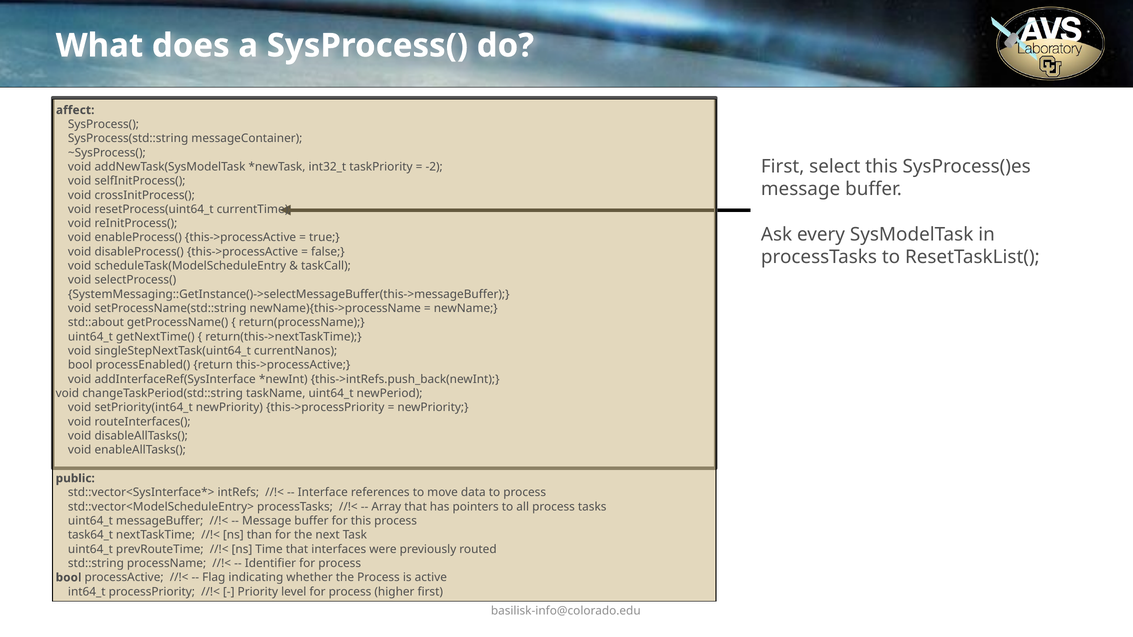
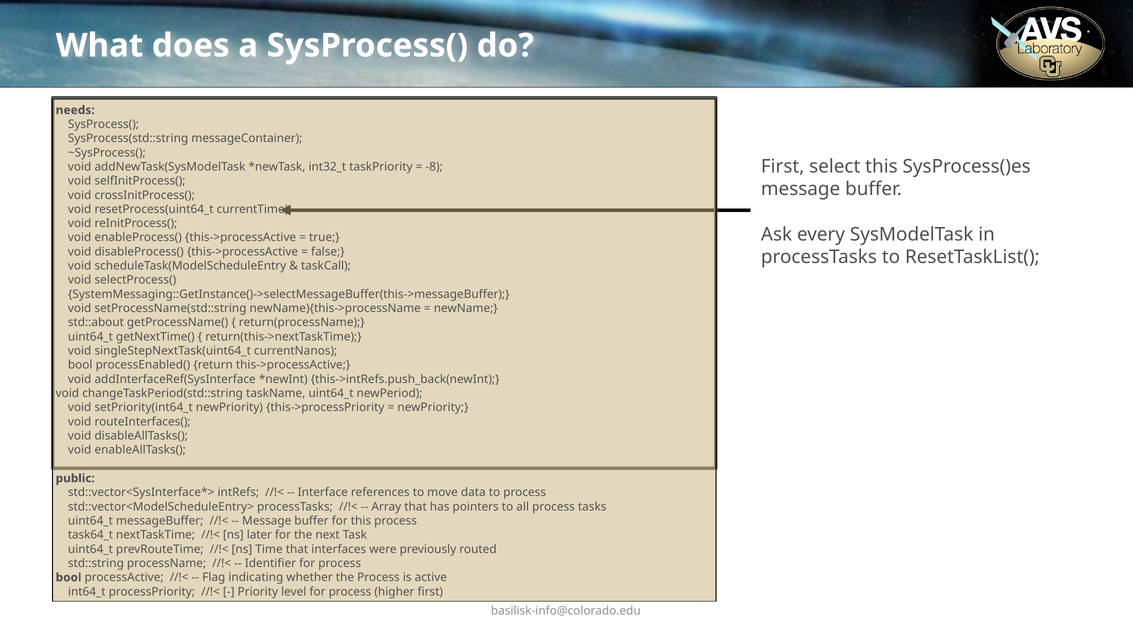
affect: affect -> needs (75, 110)
-2: -2 -> -8 (434, 167)
than: than -> later (259, 535)
